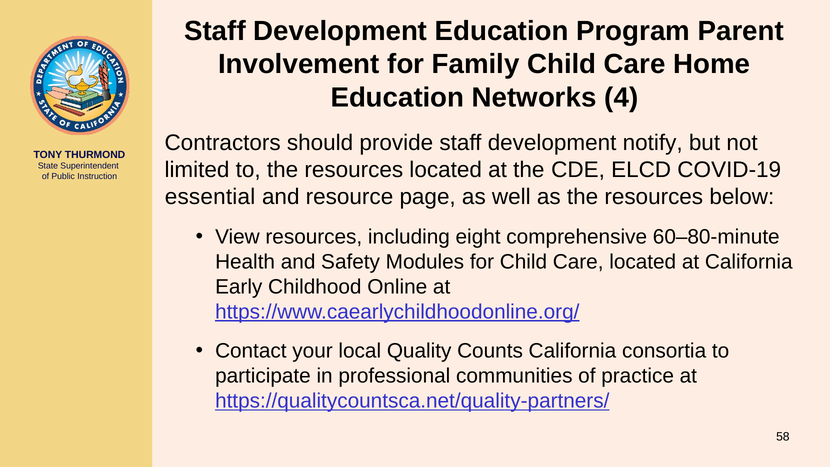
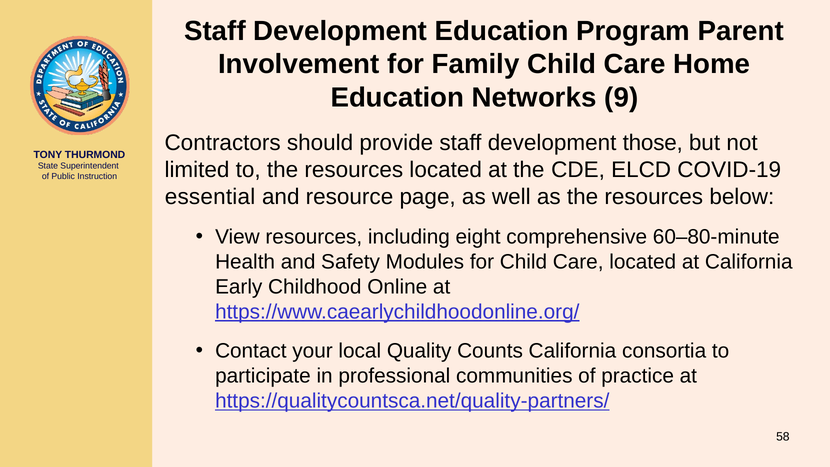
4: 4 -> 9 (621, 97)
notify: notify -> those (653, 143)
